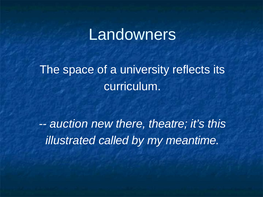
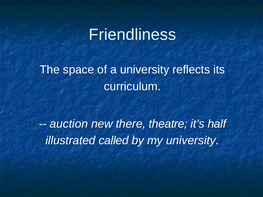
Landowners: Landowners -> Friendliness (132, 35)
this: this -> half (217, 124)
my meantime: meantime -> university (193, 141)
